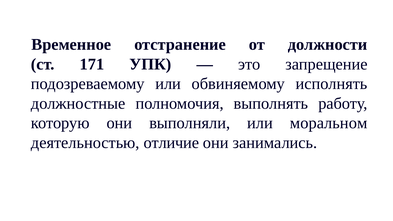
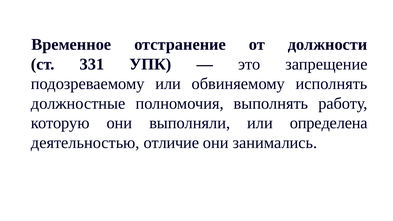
171: 171 -> 331 (92, 64)
моральном: моральном -> определена (329, 123)
